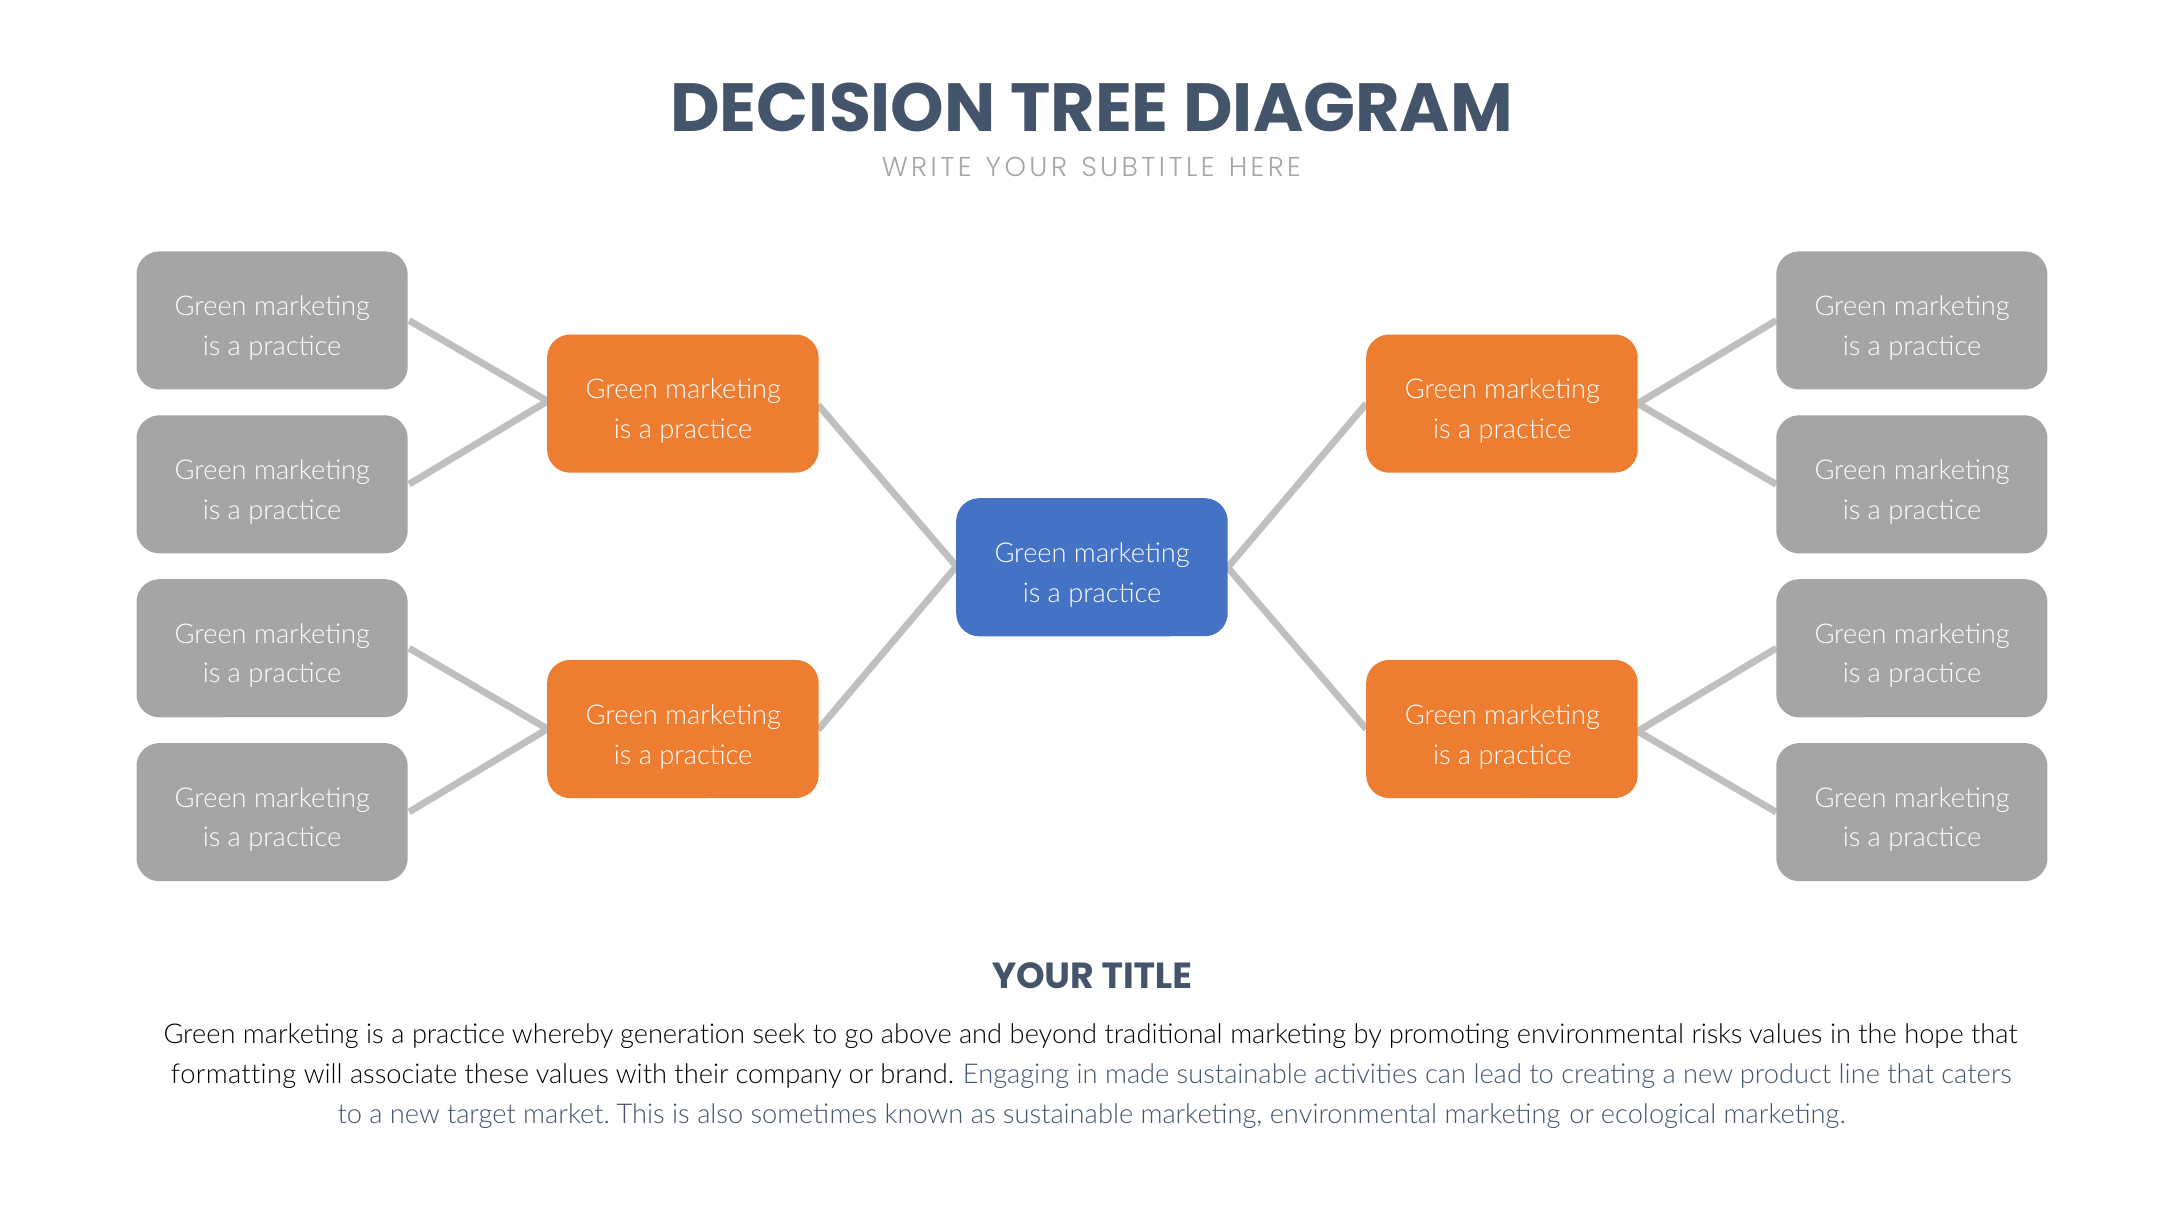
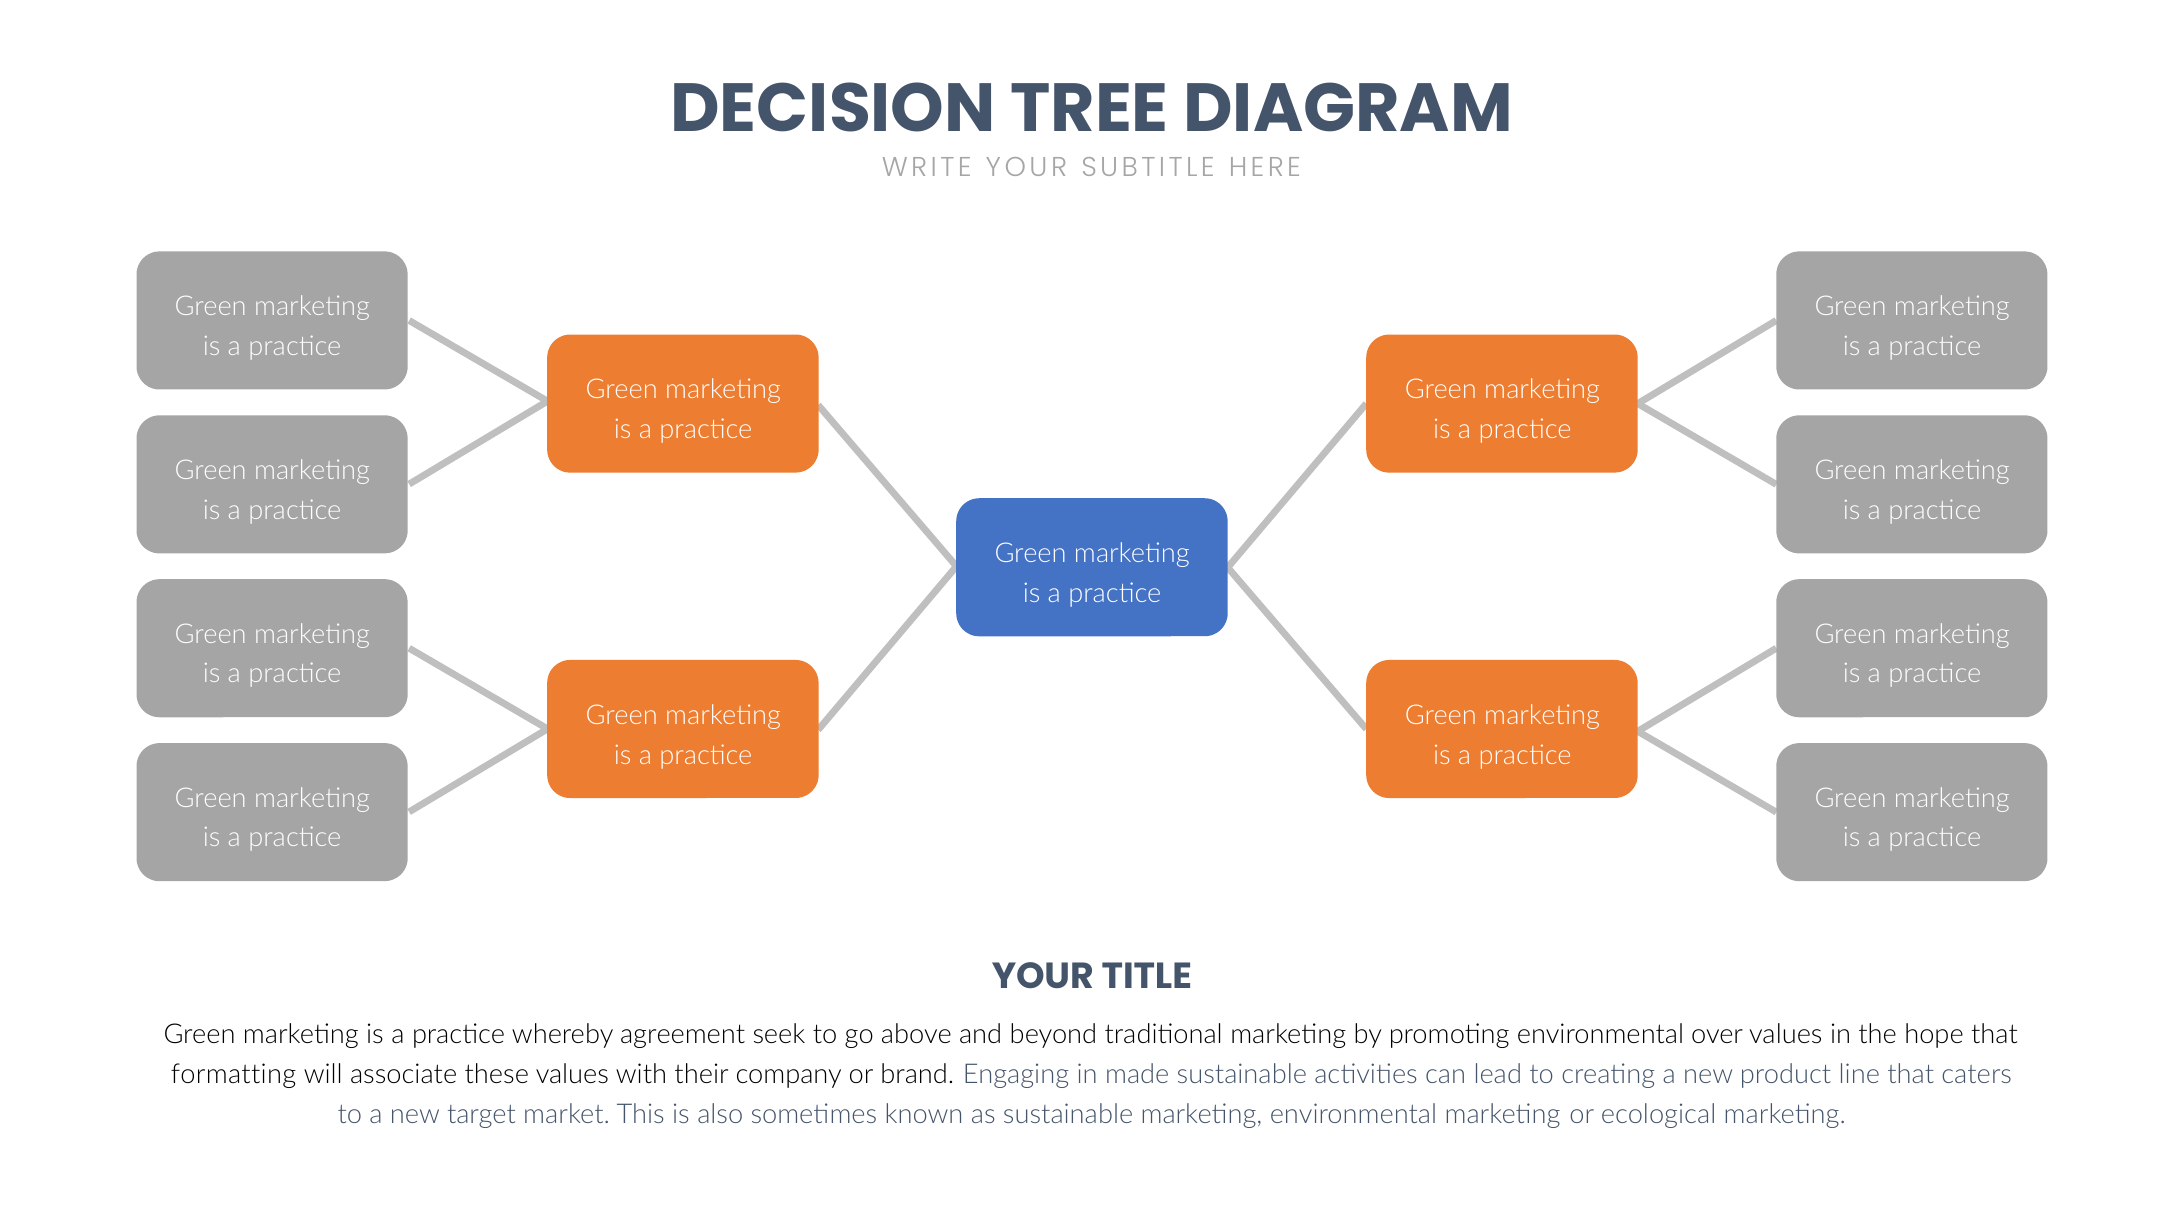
generation: generation -> agreement (683, 1035)
risks: risks -> over (1717, 1035)
